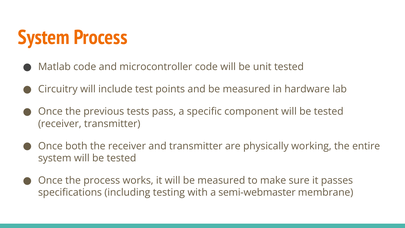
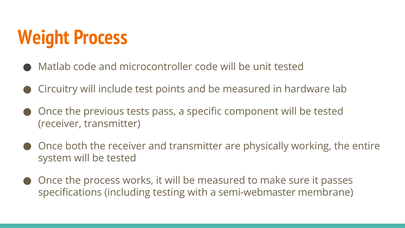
System: System -> Weight (44, 37)
